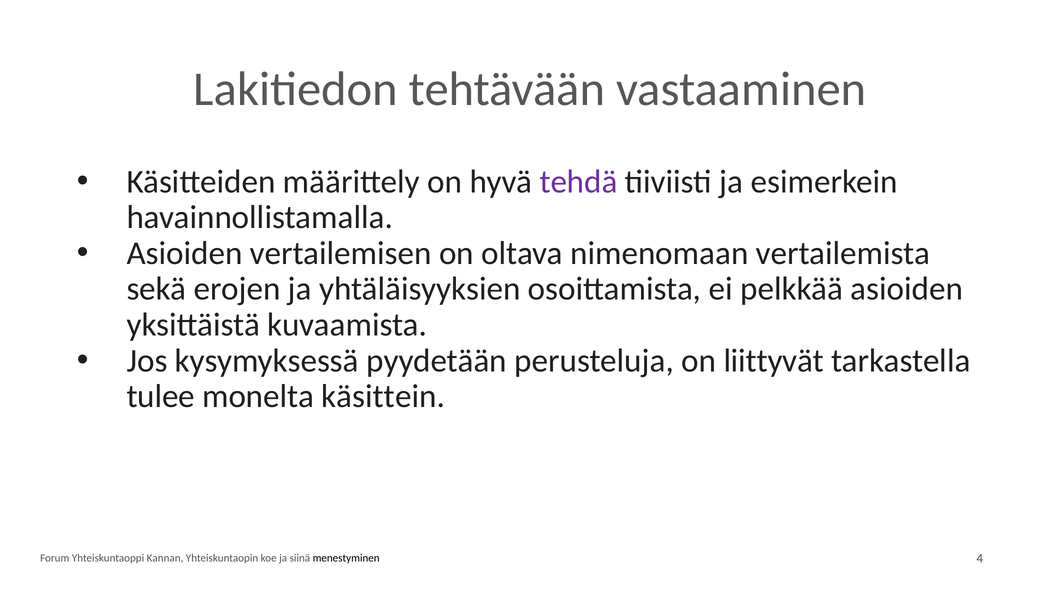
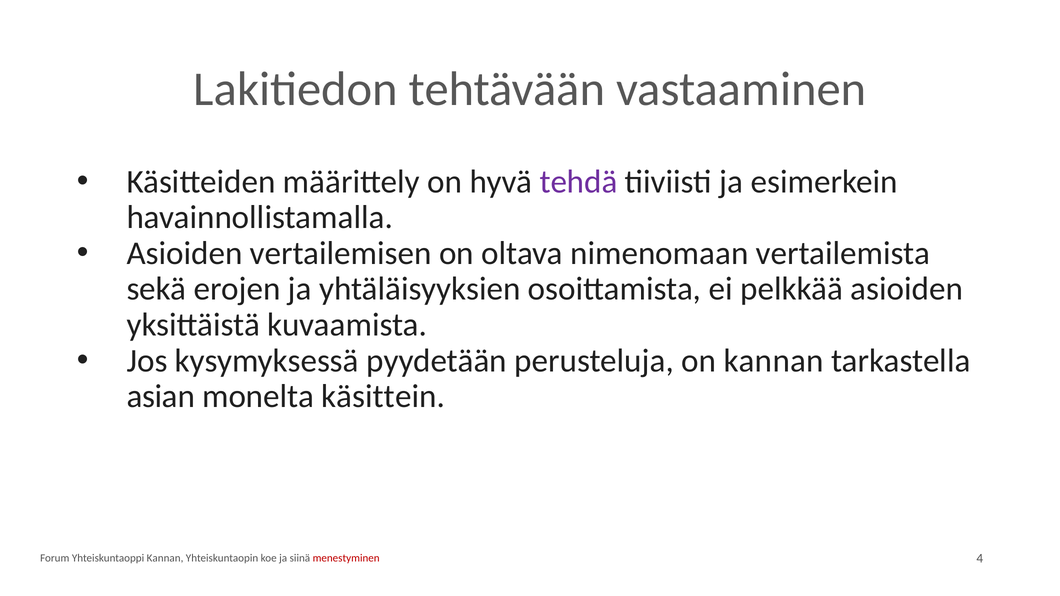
on liittyvät: liittyvät -> kannan (774, 361)
tulee: tulee -> asian (161, 397)
menestyminen colour: black -> red (346, 558)
